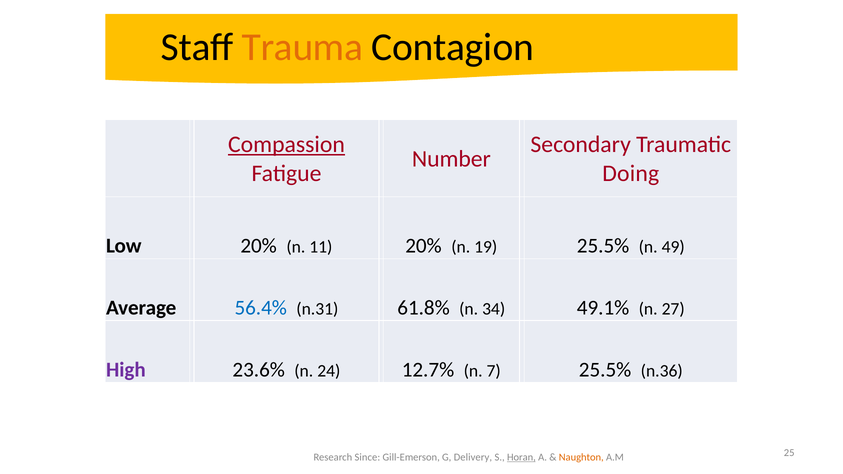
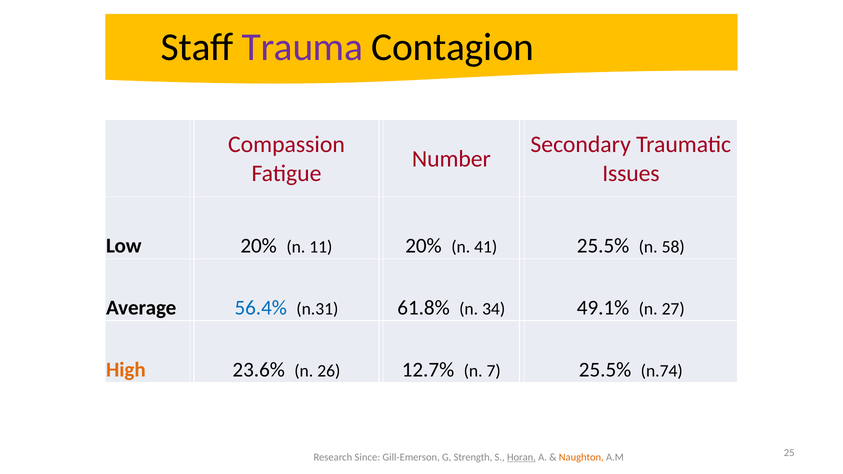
Trauma colour: orange -> purple (302, 47)
Compassion underline: present -> none (286, 144)
Doing: Doing -> Issues (631, 173)
19: 19 -> 41 (486, 247)
49: 49 -> 58 (673, 247)
High colour: purple -> orange (126, 370)
24: 24 -> 26 (329, 371)
n.36: n.36 -> n.74 (662, 371)
Delivery: Delivery -> Strength (473, 458)
